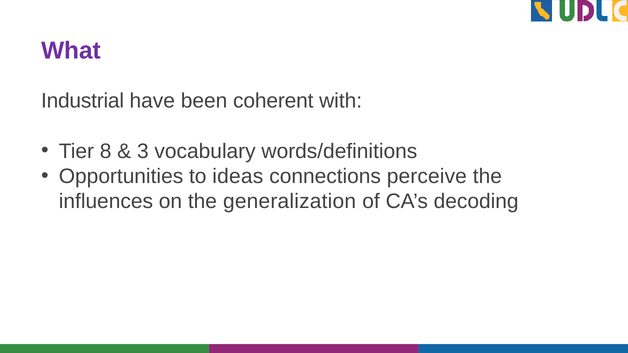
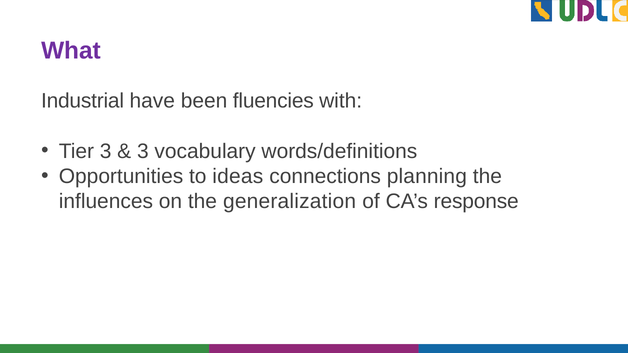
coherent: coherent -> fluencies (273, 101)
Tier 8: 8 -> 3 (106, 151)
perceive: perceive -> planning (427, 176)
decoding: decoding -> response (476, 202)
